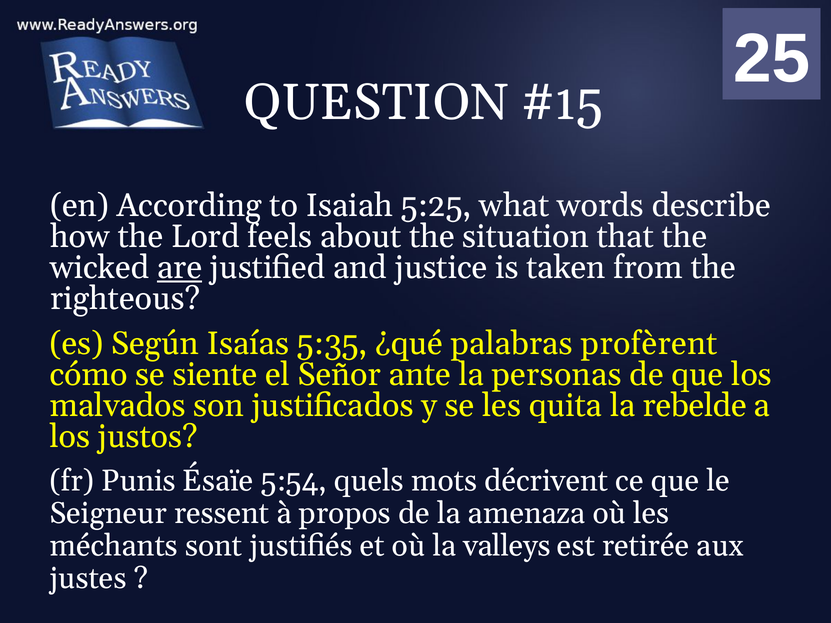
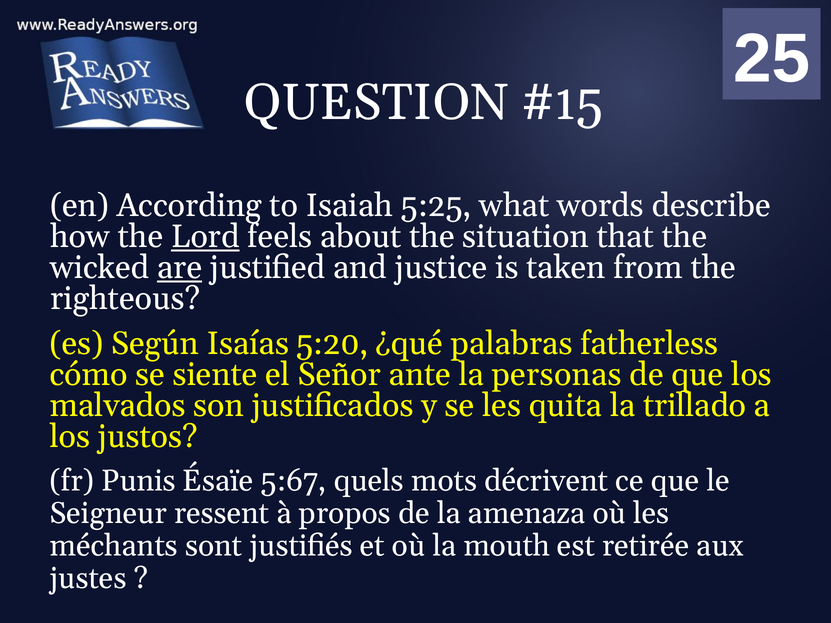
Lord underline: none -> present (205, 237)
5:35: 5:35 -> 5:20 (332, 344)
profèrent: profèrent -> fatherless (649, 344)
rebelde: rebelde -> trillado (695, 406)
5:54: 5:54 -> 5:67 (294, 481)
valleys: valleys -> mouth (507, 546)
